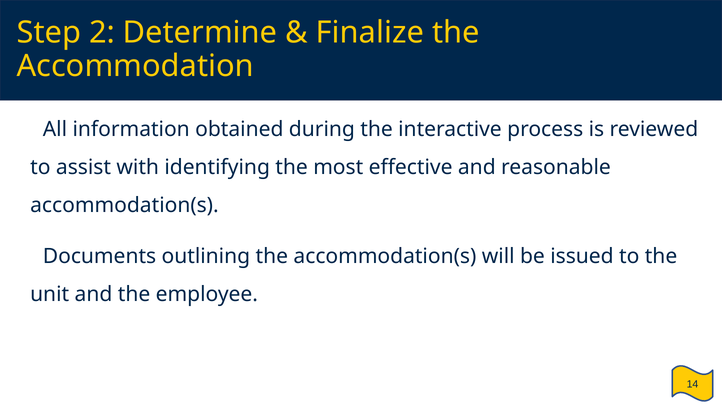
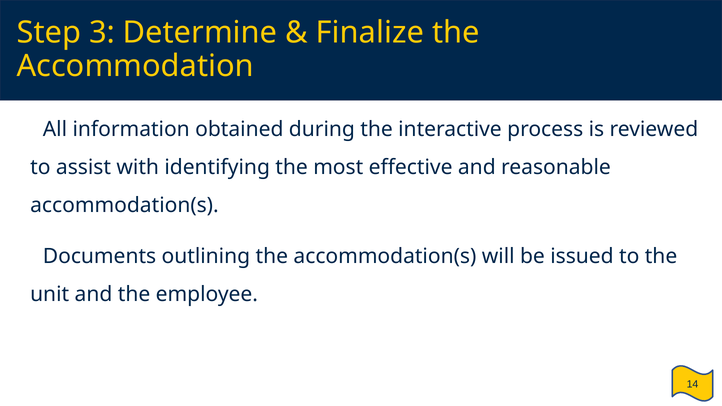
2: 2 -> 3 (102, 32)
